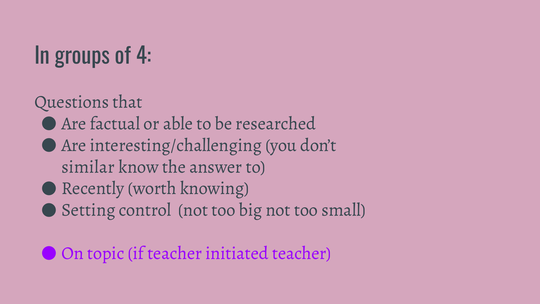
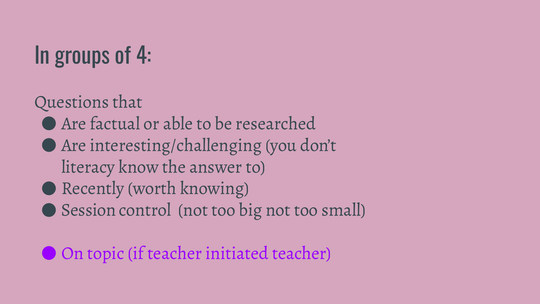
similar: similar -> literacy (88, 167)
Setting: Setting -> Session (88, 210)
